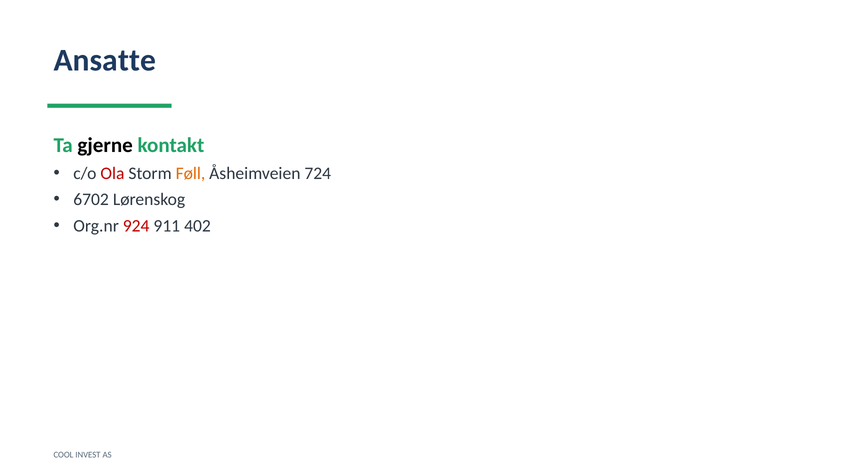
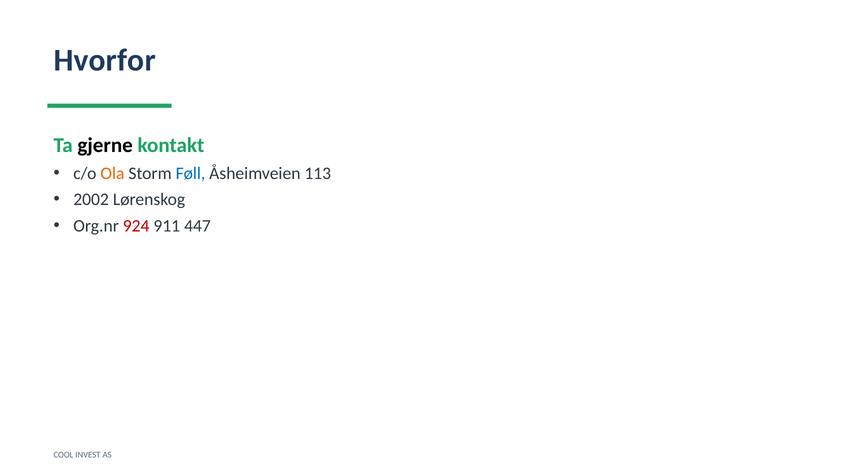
Ansatte: Ansatte -> Hvorfor (105, 60)
Ola colour: red -> orange (112, 173)
Føll colour: orange -> blue (190, 173)
724: 724 -> 113 (318, 173)
6702: 6702 -> 2002 (91, 199)
402: 402 -> 447 (197, 226)
